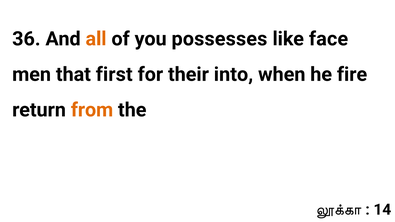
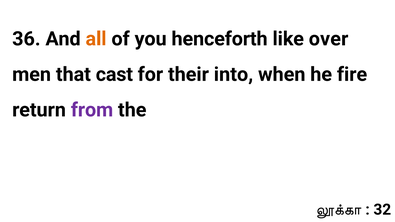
possesses: possesses -> henceforth (220, 39)
face: face -> over (329, 39)
first: first -> cast (114, 74)
from colour: orange -> purple (92, 110)
14: 14 -> 32 (382, 210)
